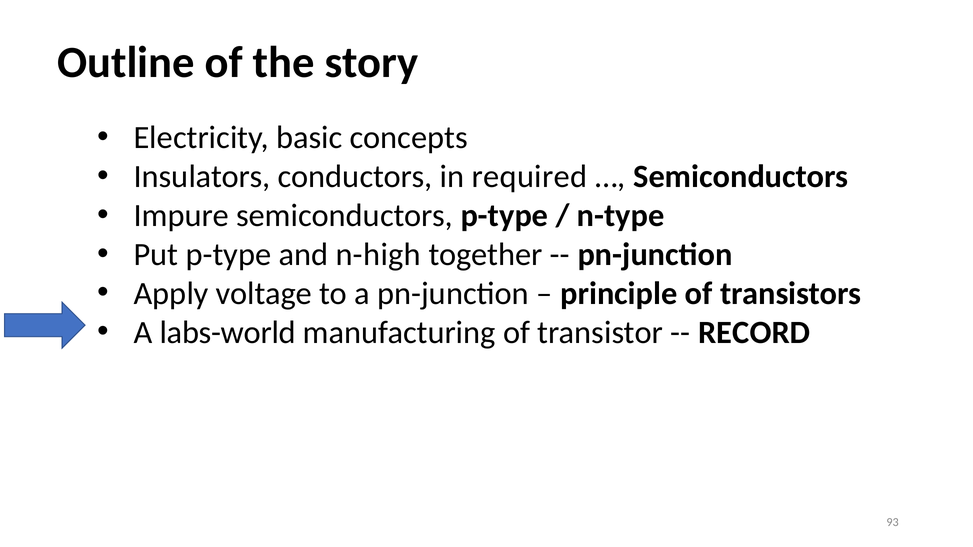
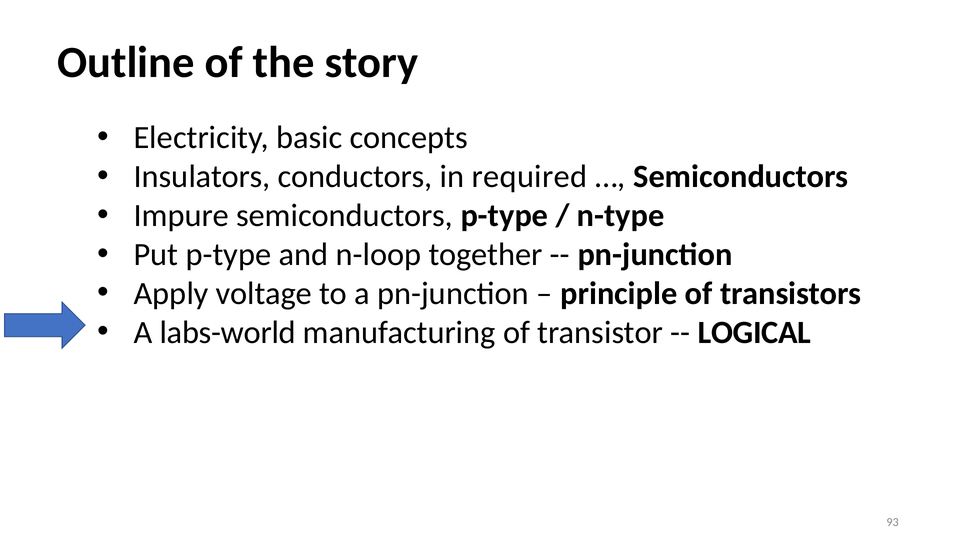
n-high: n-high -> n-loop (378, 255)
RECORD: RECORD -> LOGICAL (754, 333)
